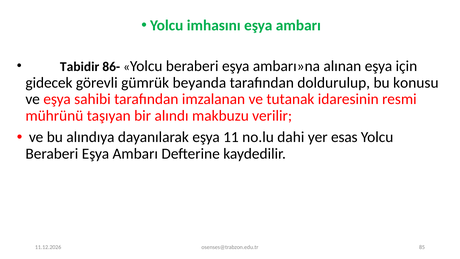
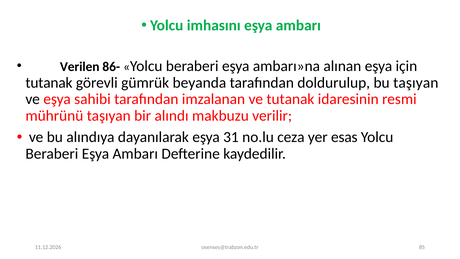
Tabidir: Tabidir -> Verilen (80, 67)
gidecek: gidecek -> tutanak (49, 83)
bu konusu: konusu -> taşıyan (416, 83)
11: 11 -> 31 (231, 137)
dahi: dahi -> ceza (291, 137)
